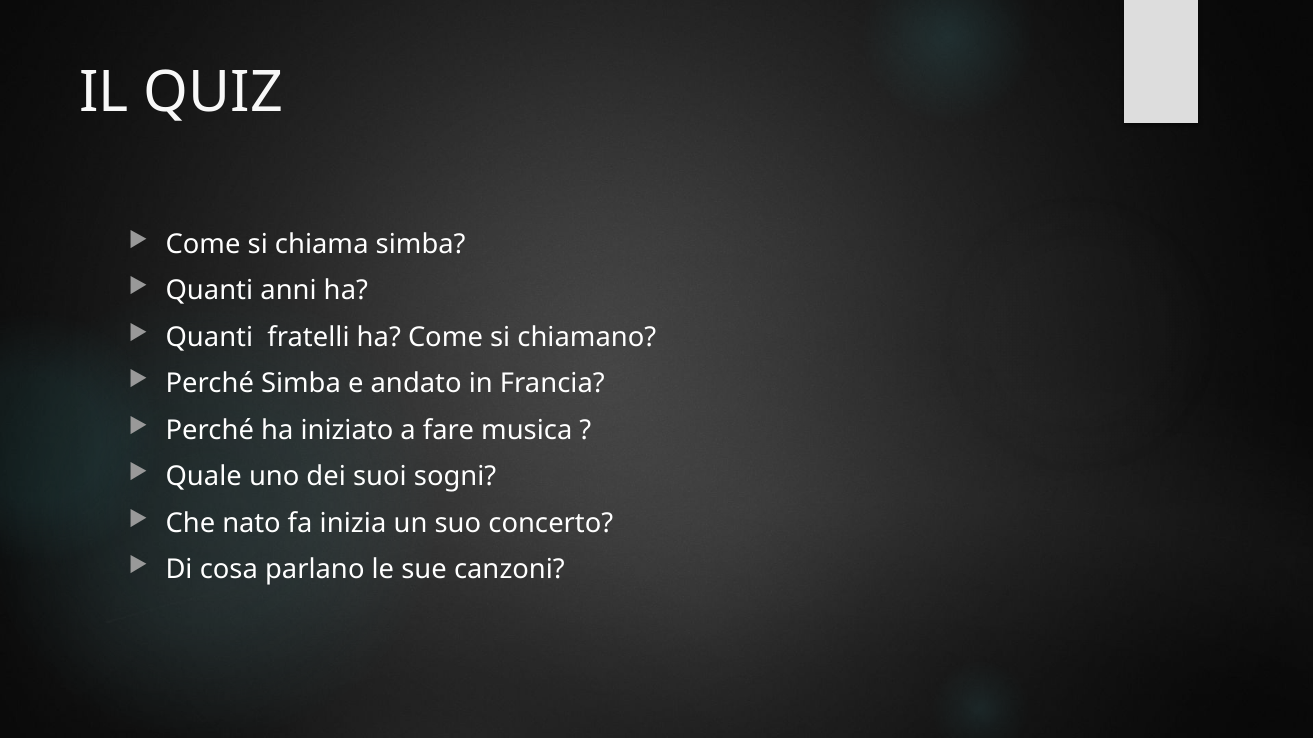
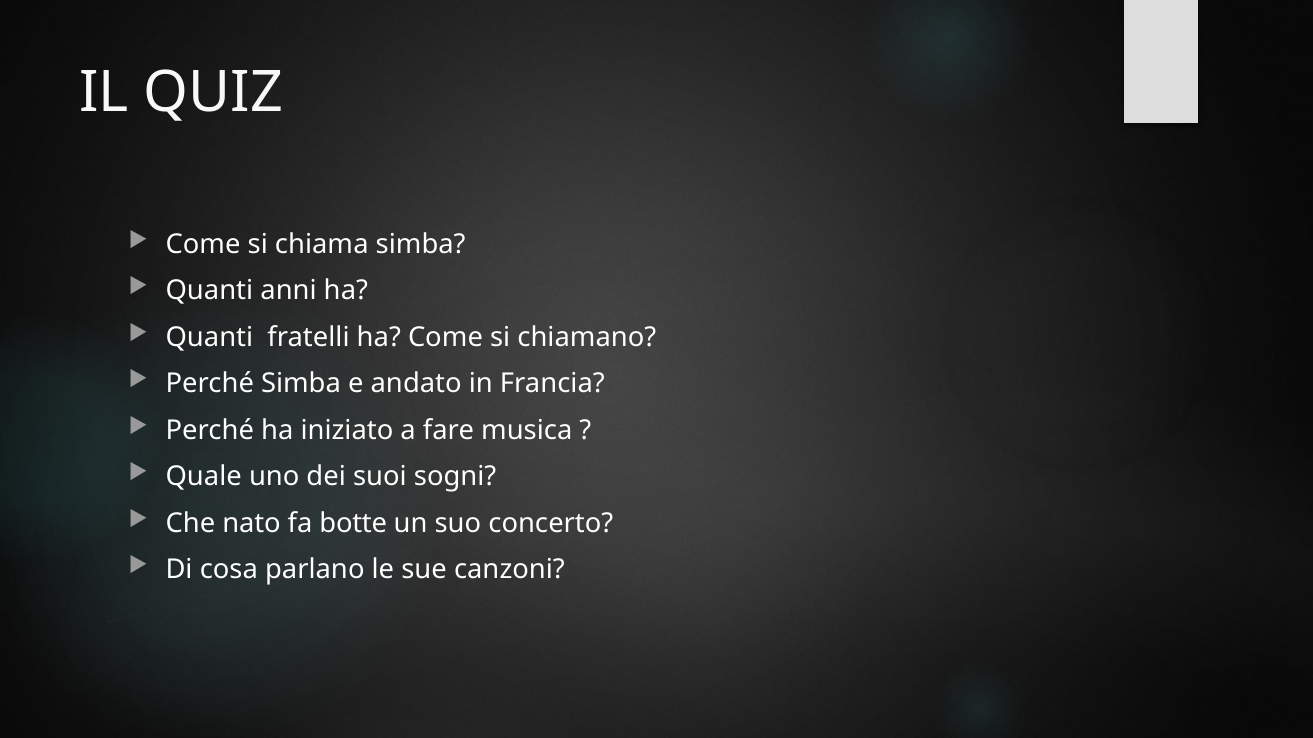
inizia: inizia -> botte (353, 524)
